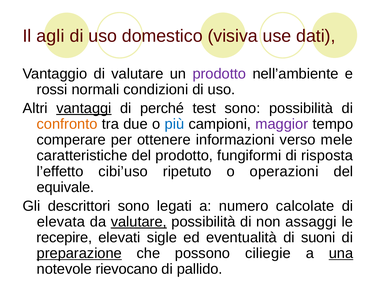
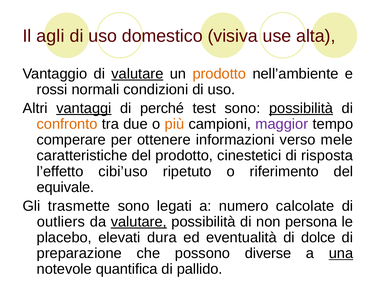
dati: dati -> alta (316, 36)
valutare underline: none -> present (137, 74)
prodotto colour: purple -> orange (219, 74)
possibilità underline: none -> present (301, 108)
più colour: blue -> orange (174, 124)
fungiformi: fungiformi -> cinestetici (249, 156)
operazioni: operazioni -> riferimento (284, 171)
descrittori: descrittori -> trasmette (79, 206)
elevata: elevata -> outliers (61, 222)
assaggi: assaggi -> persona (311, 222)
recepire: recepire -> placebo (64, 238)
sigle: sigle -> dura (162, 238)
suoni: suoni -> dolce (318, 238)
preparazione underline: present -> none (79, 253)
ciliegie: ciliegie -> diverse (268, 253)
rievocano: rievocano -> quantifica (127, 269)
